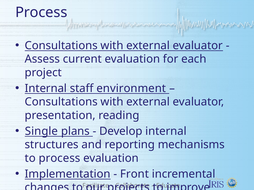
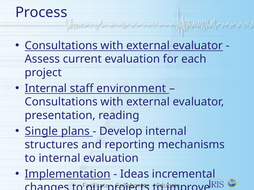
to process: process -> internal (59, 159)
Front: Front -> Ideas (135, 174)
